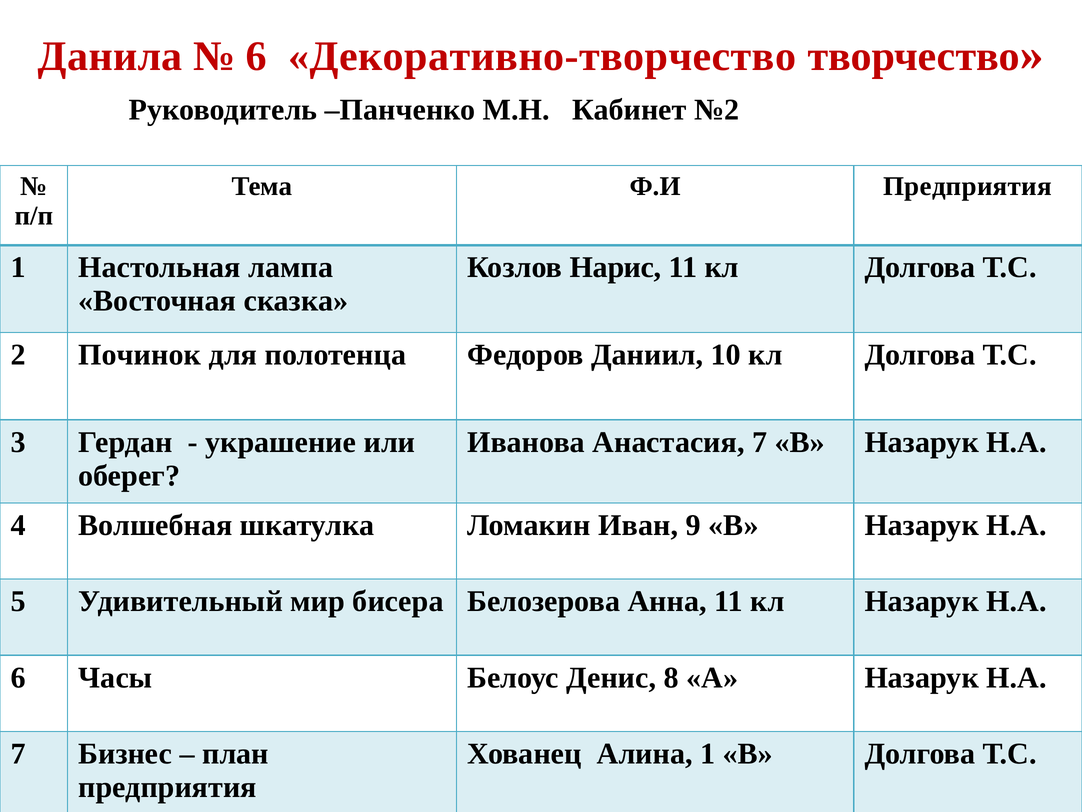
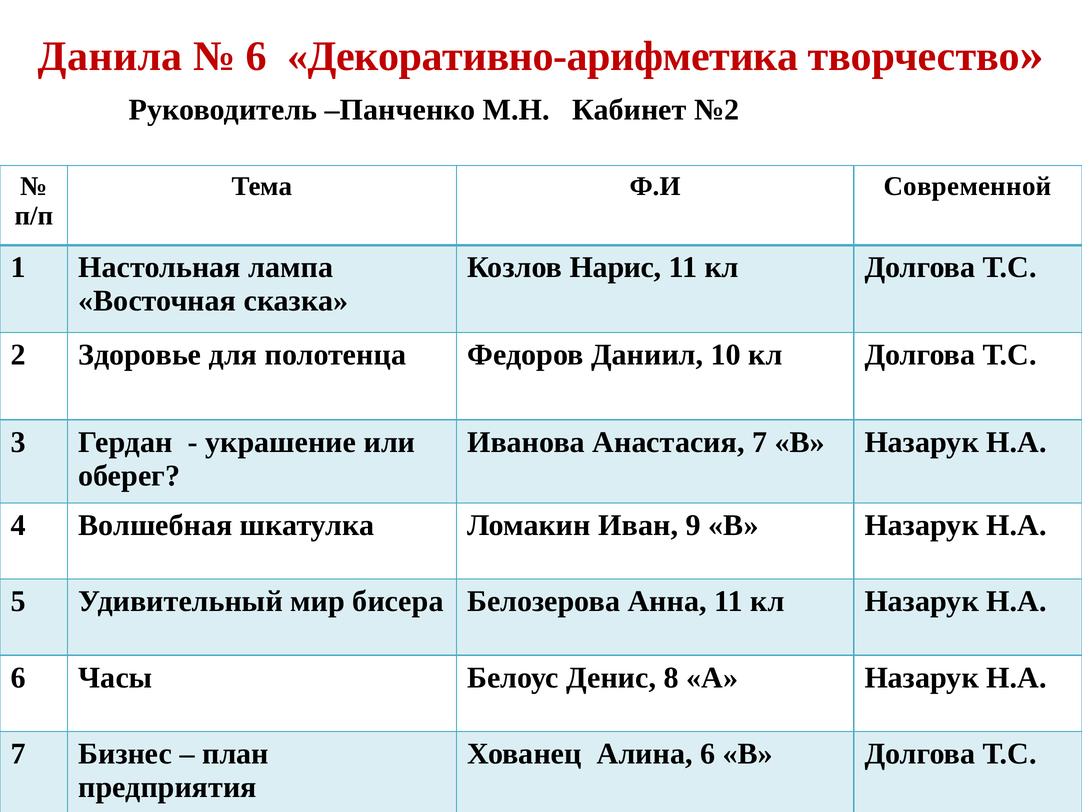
Декоративно-творчество: Декоративно-творчество -> Декоративно-арифметика (543, 56)
Ф.И Предприятия: Предприятия -> Современной (968, 186)
Починок: Починок -> Здоровье (140, 355)
Алина 1: 1 -> 6 (708, 753)
